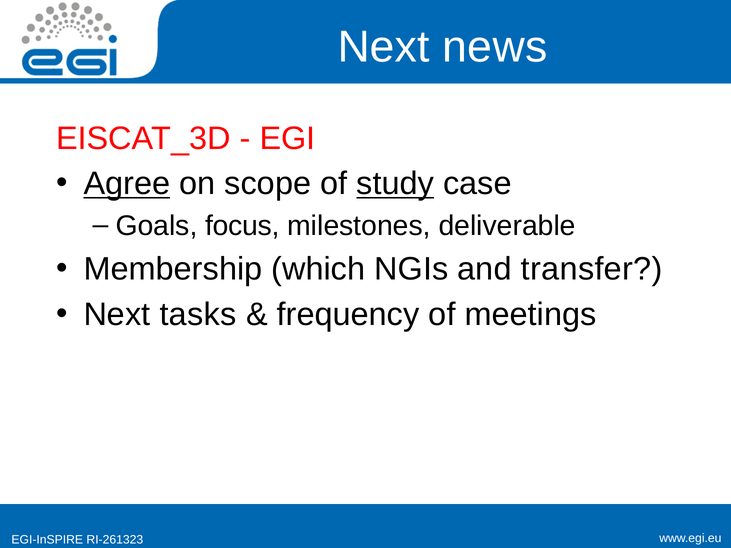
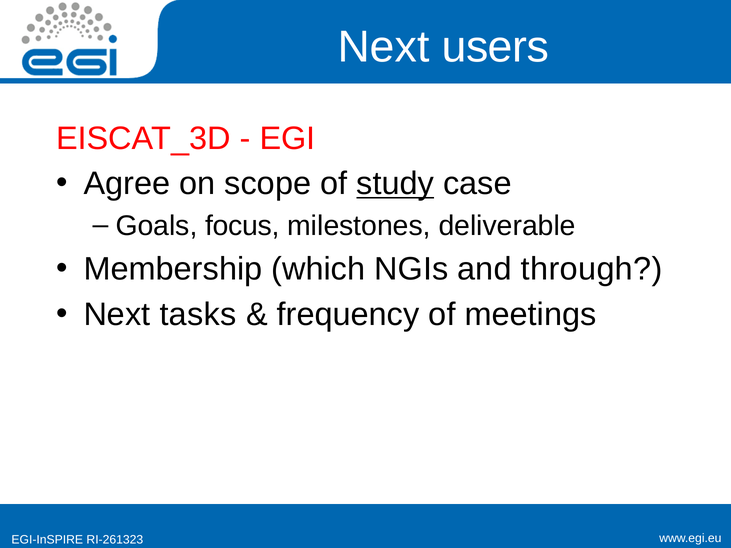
news: news -> users (495, 47)
Agree underline: present -> none (127, 184)
transfer: transfer -> through (592, 269)
